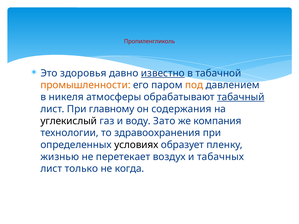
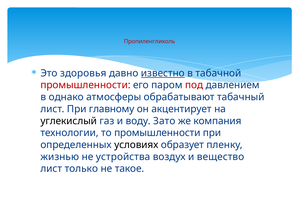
промышленности colour: orange -> red (85, 85)
под colour: orange -> red (194, 85)
никеля: никеля -> однако (66, 97)
табачный underline: present -> none (241, 97)
содержания: содержания -> акцентирует (182, 109)
то здравоохранения: здравоохранения -> промышленности (157, 133)
перетекает: перетекает -> устройства (123, 157)
табачных: табачных -> вещество (221, 157)
когда: когда -> такое (129, 169)
